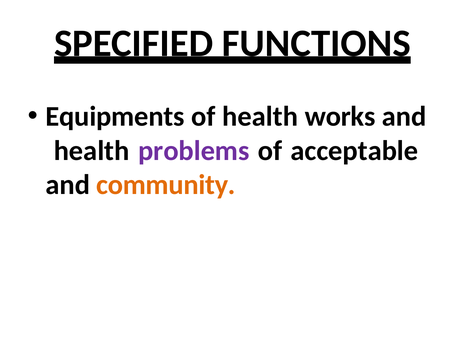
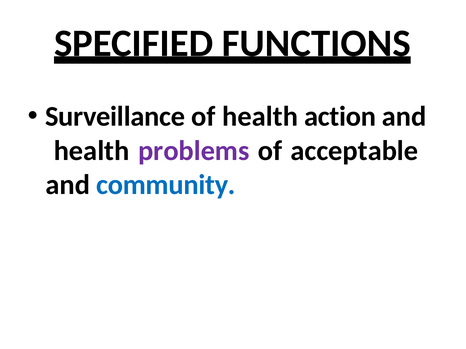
Equipments: Equipments -> Surveillance (115, 117)
works: works -> action (340, 117)
community colour: orange -> blue (166, 185)
